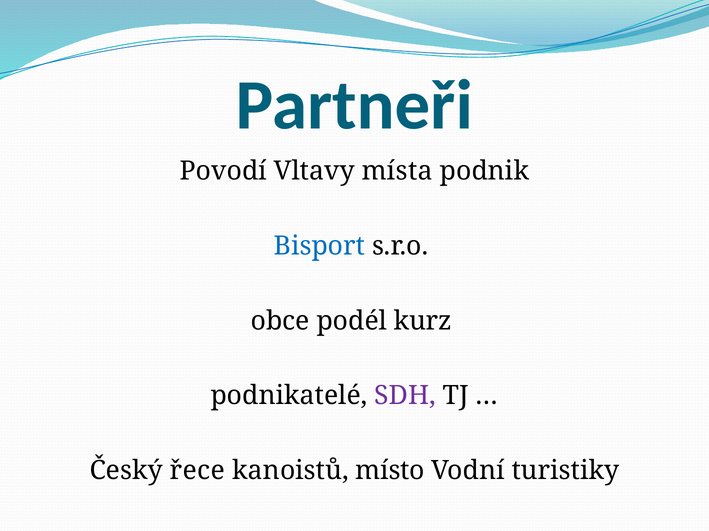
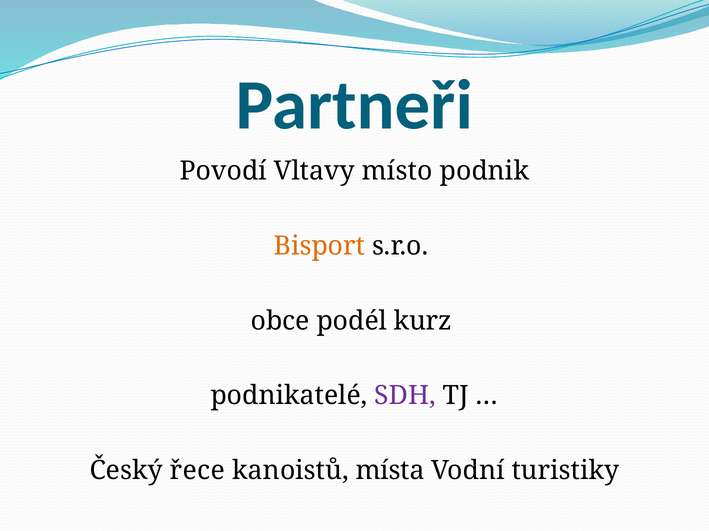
místa: místa -> místo (397, 171)
Bisport colour: blue -> orange (319, 246)
místo: místo -> místa (390, 471)
